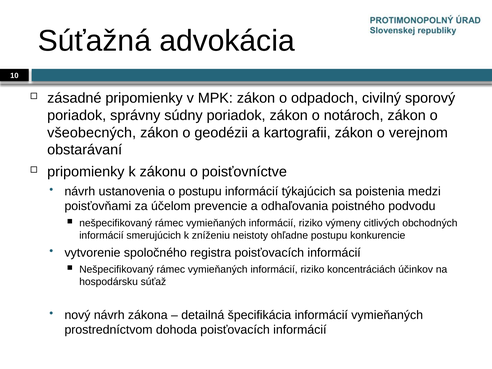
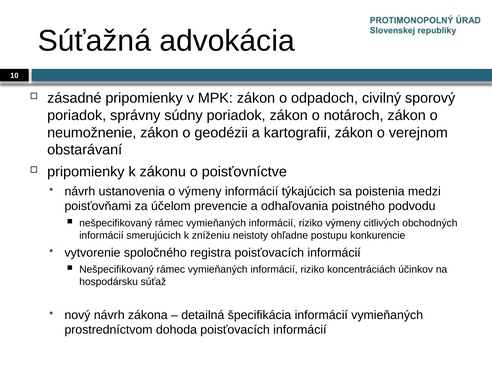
všeobecných: všeobecných -> neumožnenie (92, 133)
o postupu: postupu -> výmeny (200, 191)
